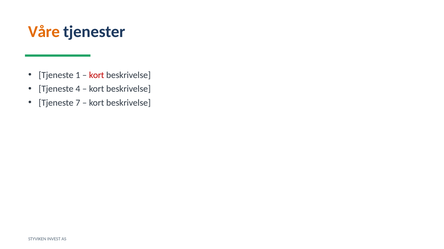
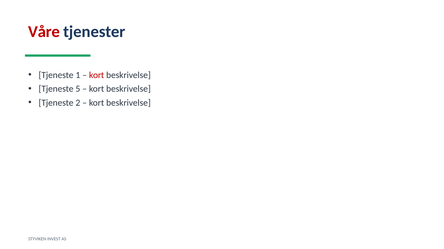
Våre colour: orange -> red (44, 32)
4: 4 -> 5 (78, 89)
7: 7 -> 2 (78, 103)
